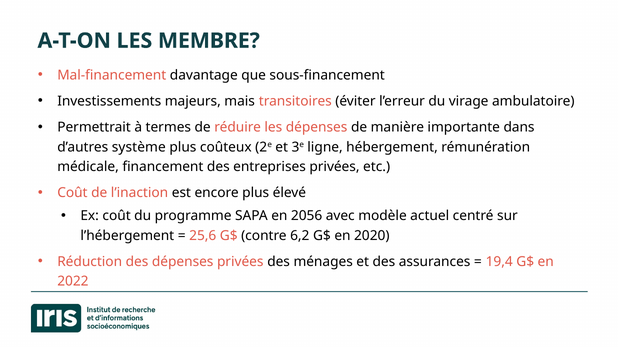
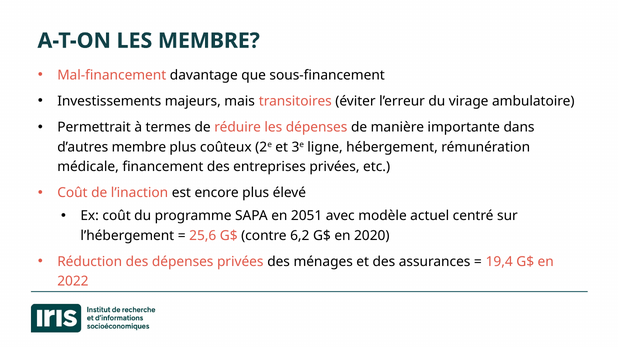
d’autres système: système -> membre (139, 147)
2056: 2056 -> 2051 (307, 216)
